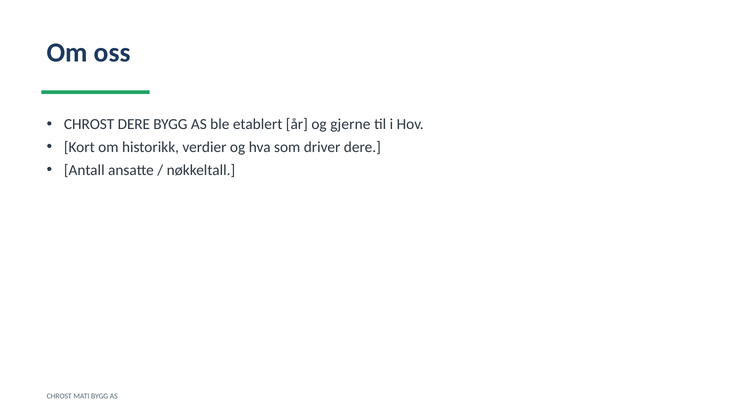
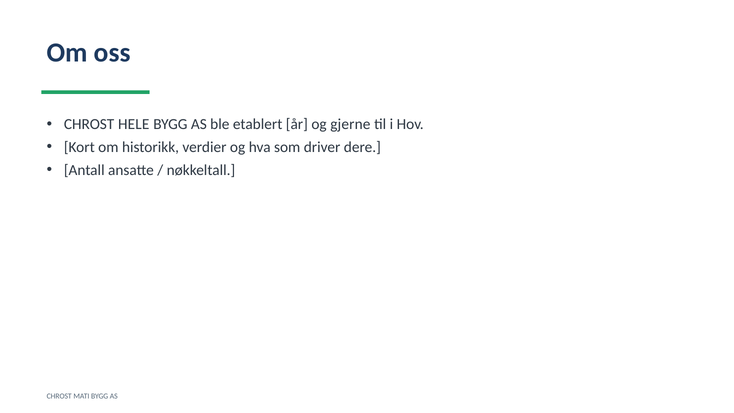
CHROST DERE: DERE -> HELE (134, 124)
